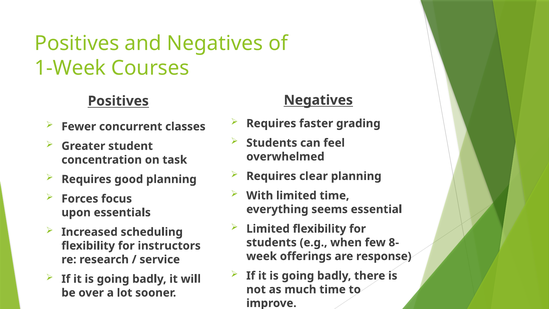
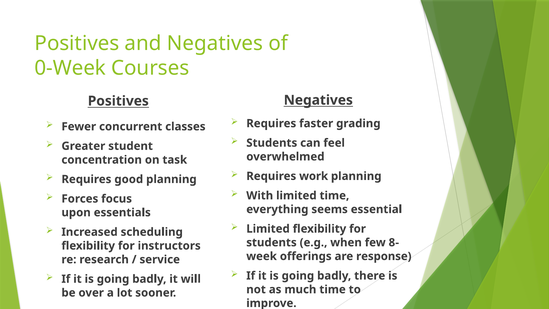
1-Week: 1-Week -> 0-Week (70, 68)
clear: clear -> work (314, 176)
